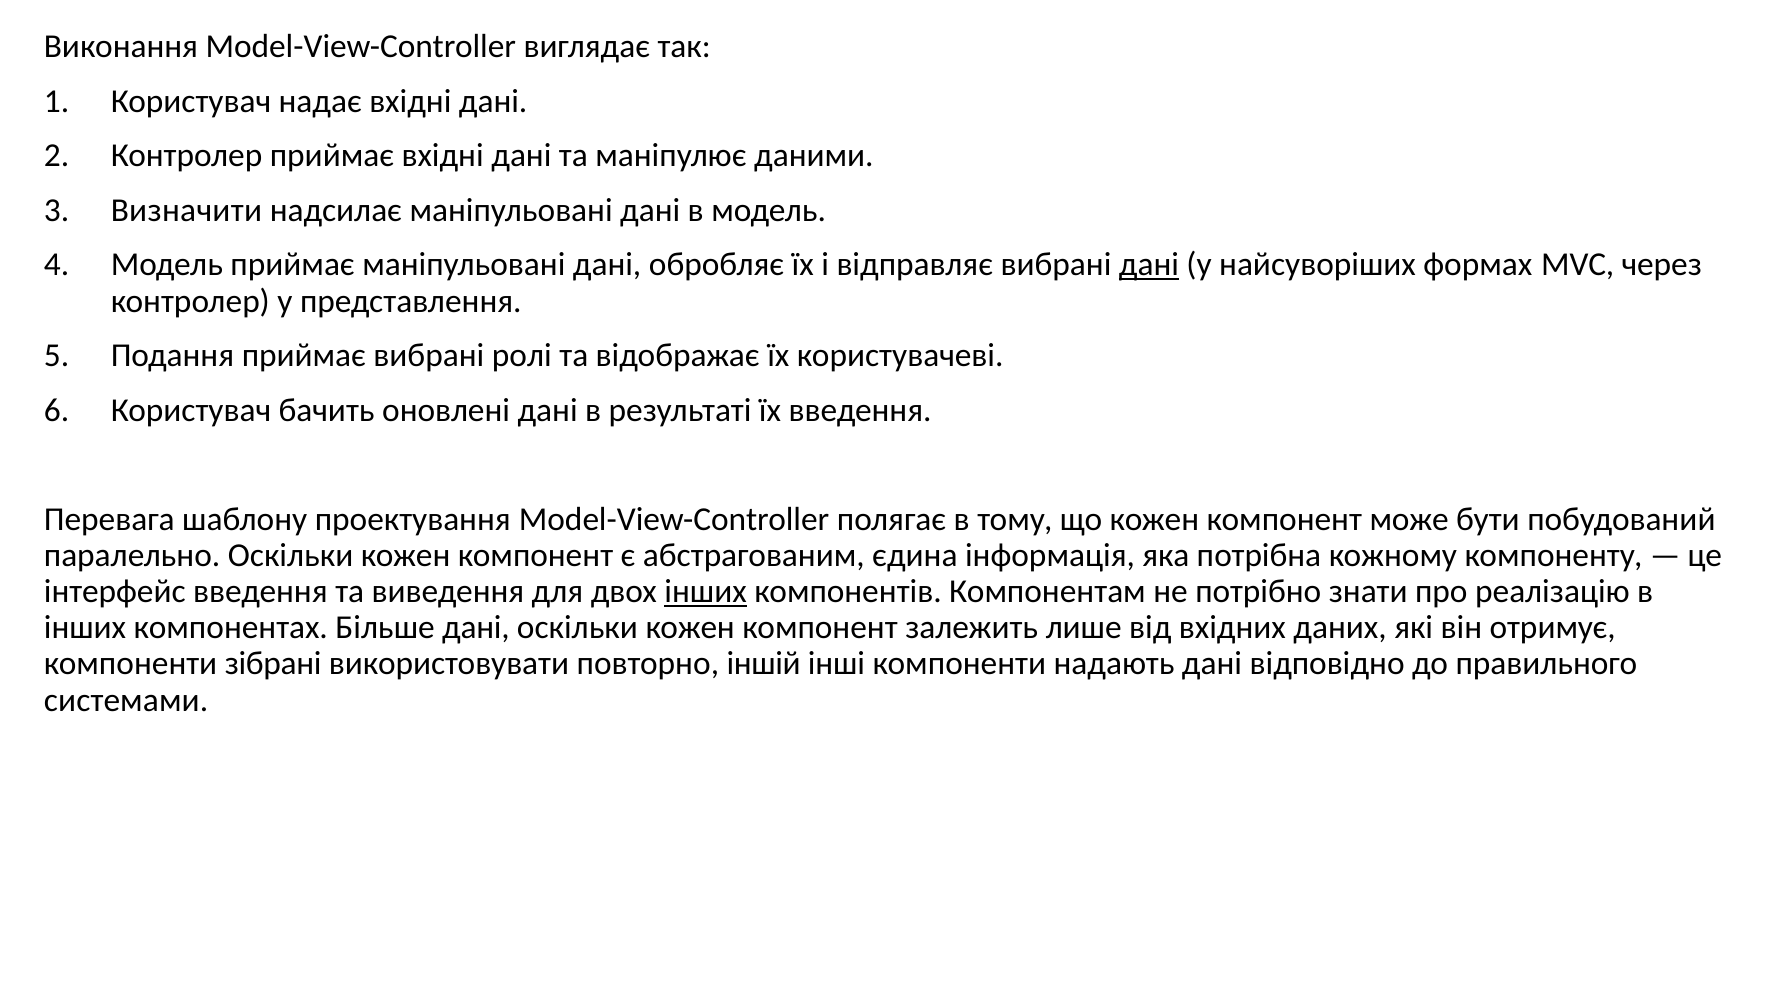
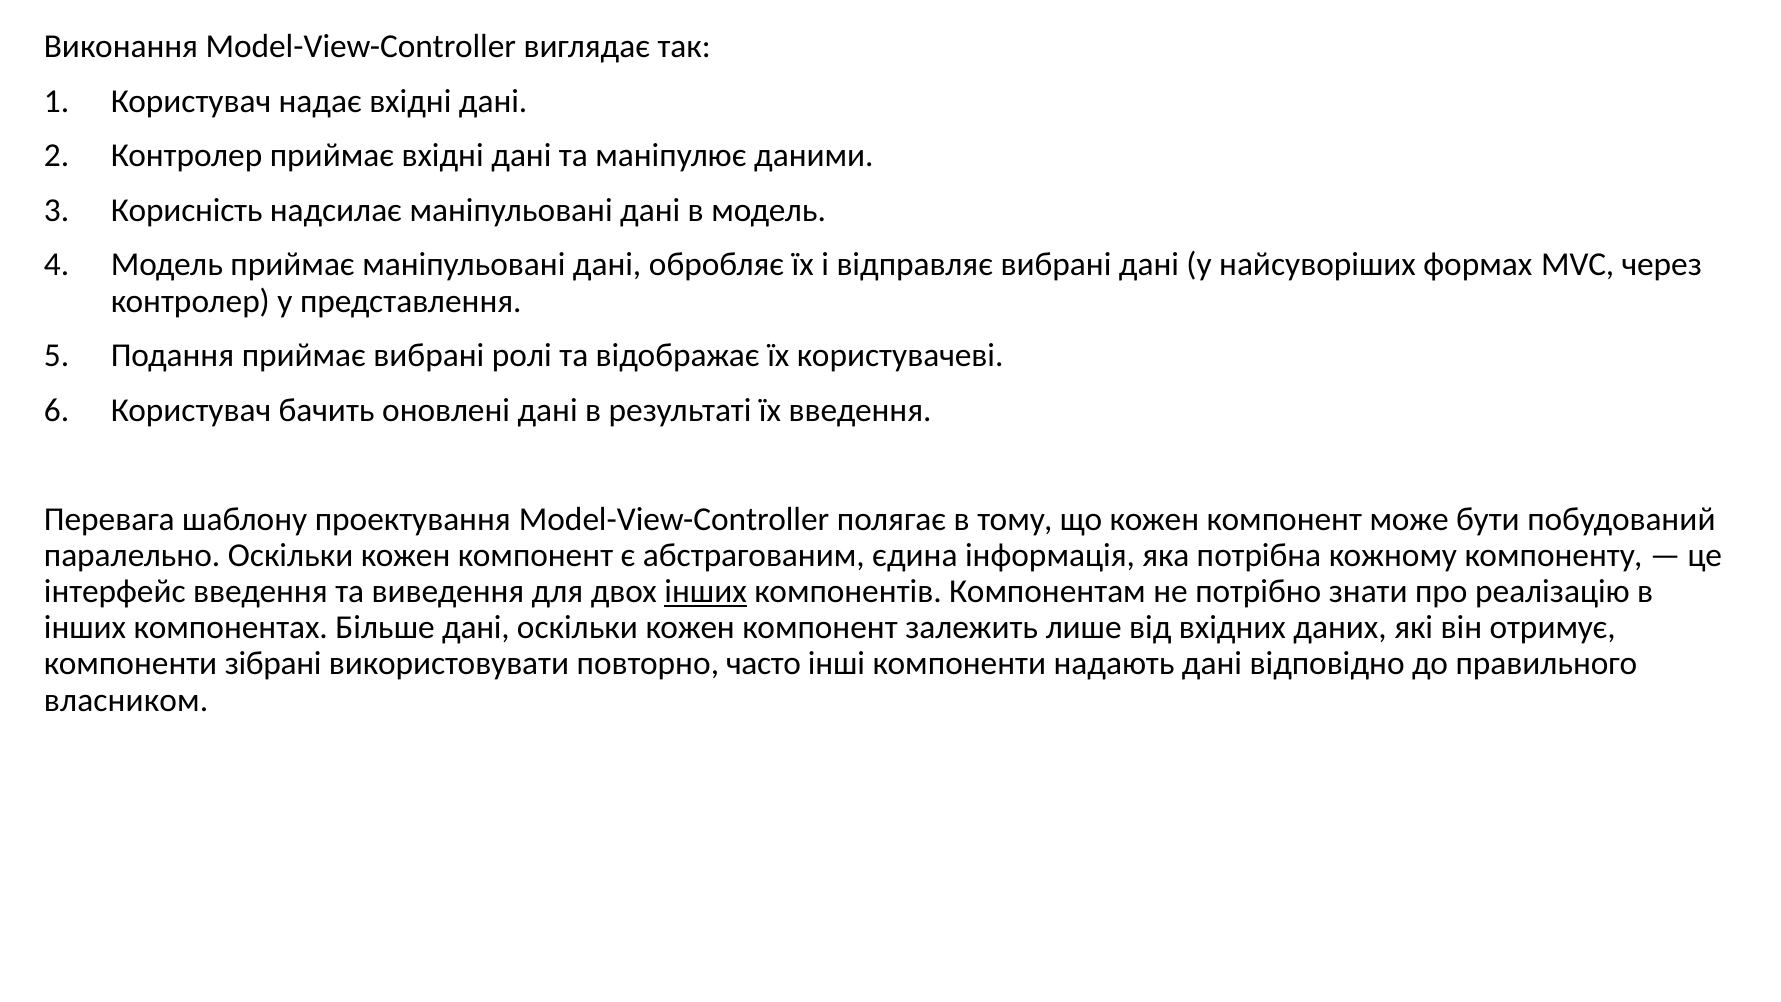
Визначити: Визначити -> Корисність (187, 210)
дані underline: present -> none (1149, 265)
іншій: іншій -> часто (764, 664)
системами: системами -> власником (126, 700)
